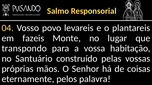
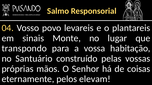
fazeis: fazeis -> sinais (33, 38)
palavra: palavra -> elevam (95, 79)
